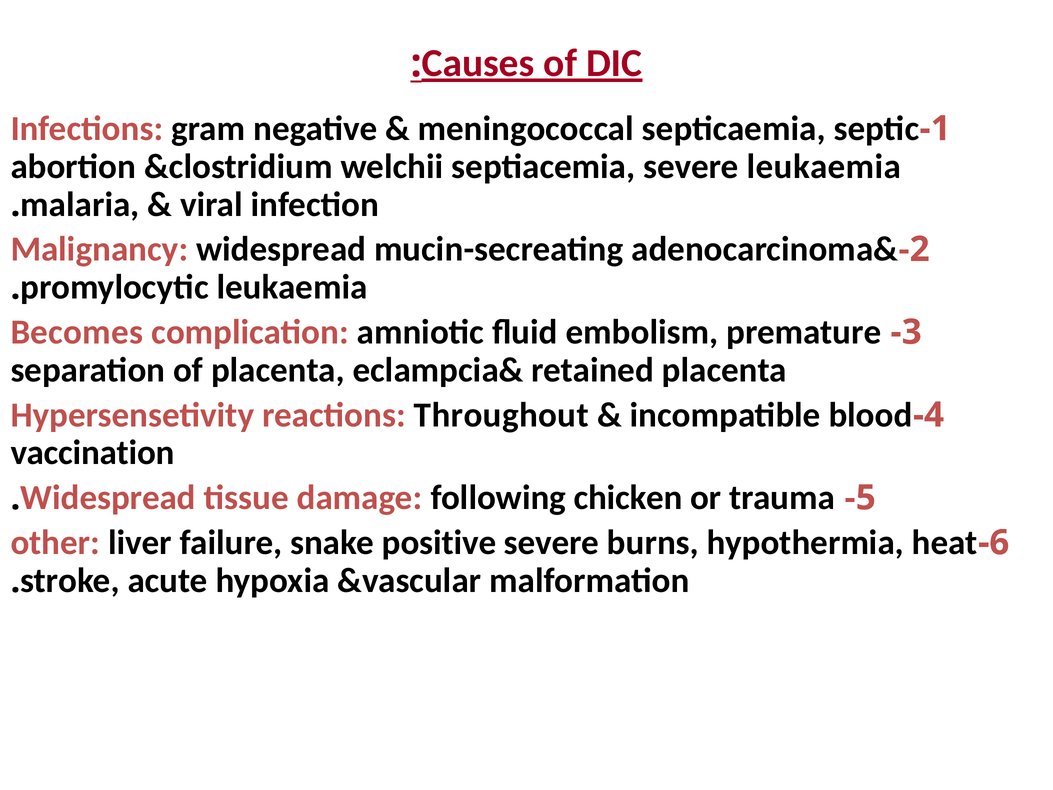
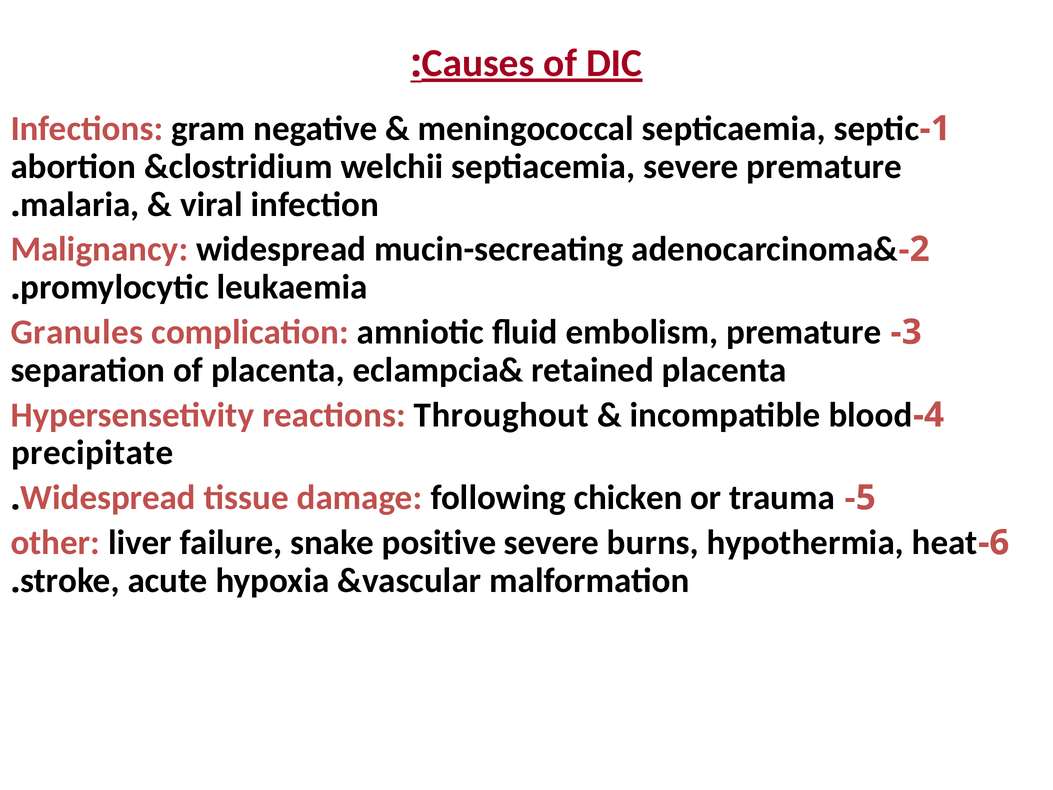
severe leukaemia: leukaemia -> premature (824, 166)
Becomes: Becomes -> Granules (77, 332)
vaccination: vaccination -> precipitate (92, 453)
